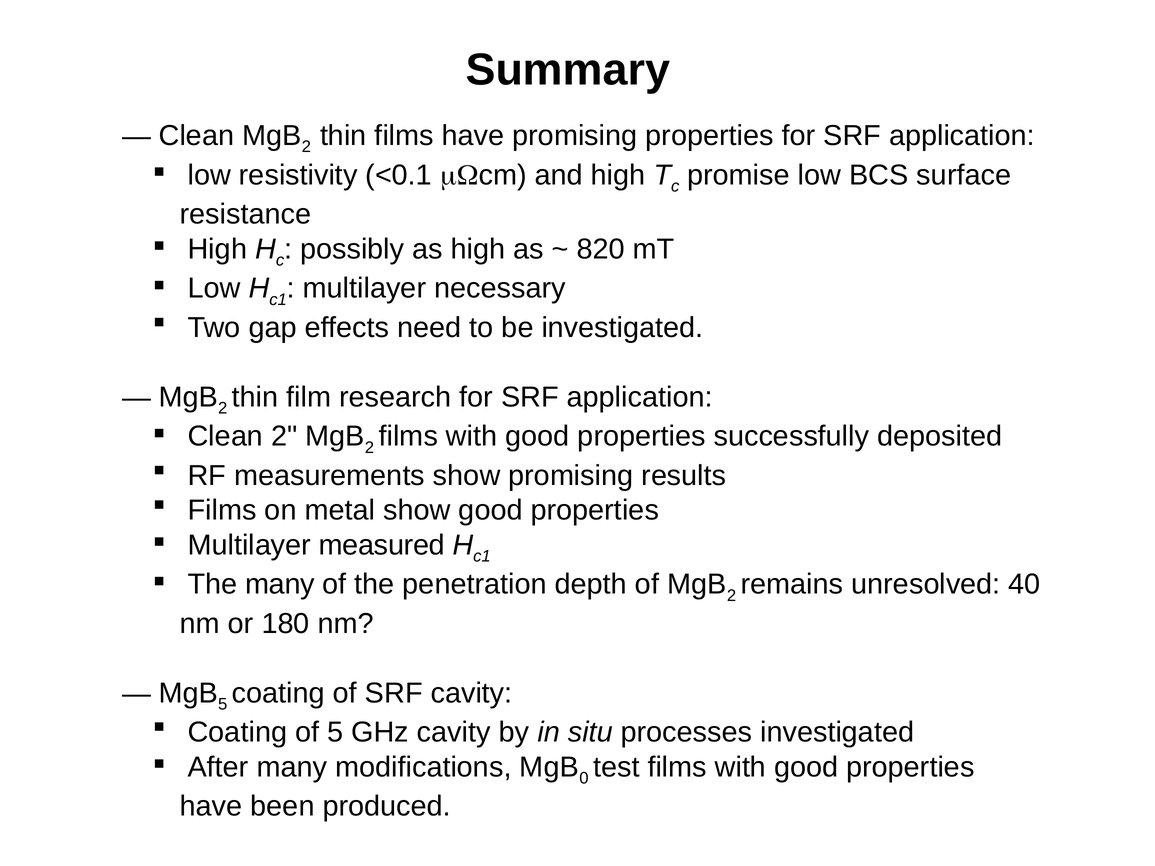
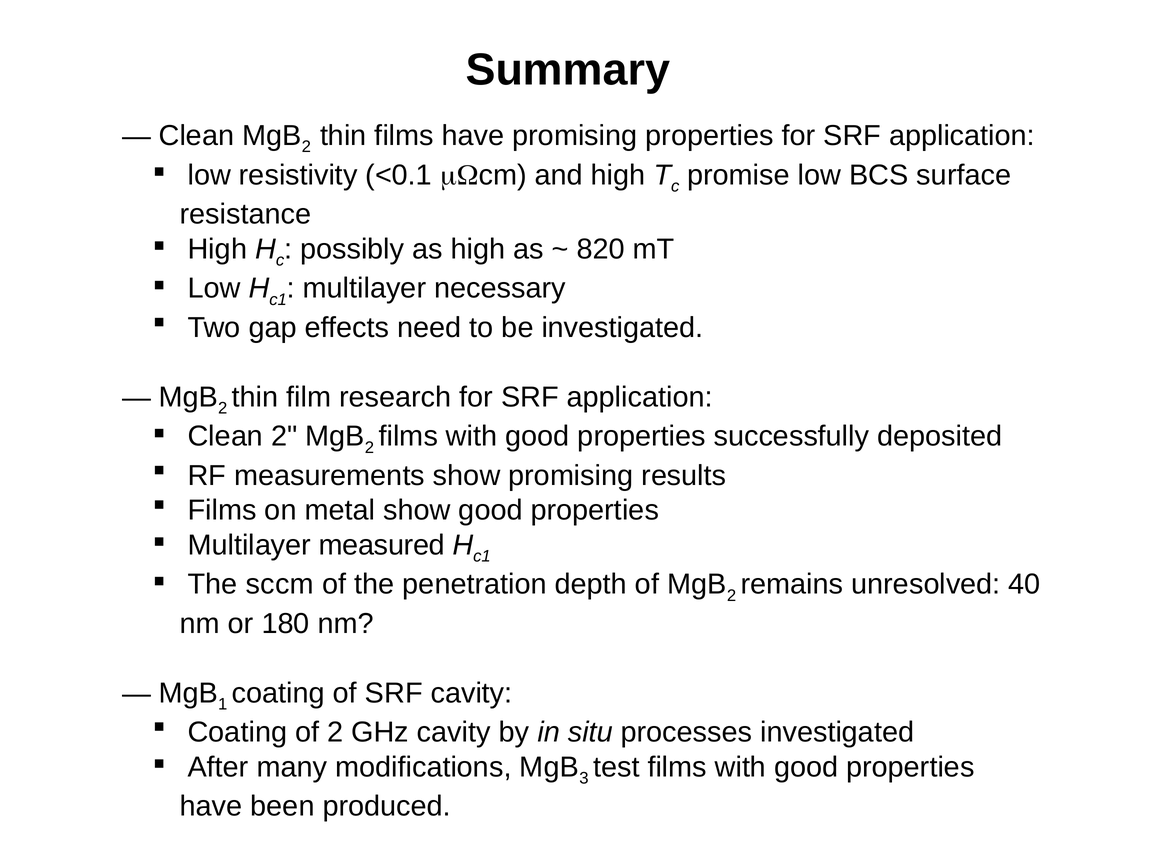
The many: many -> sccm (280, 585)
5: 5 -> 1 (223, 704)
of 5: 5 -> 2 (335, 733)
0: 0 -> 3 (584, 779)
